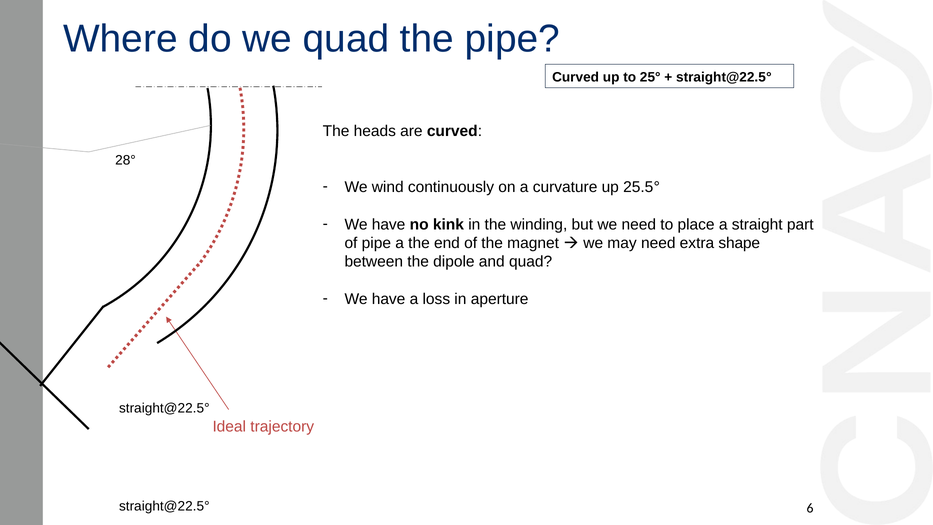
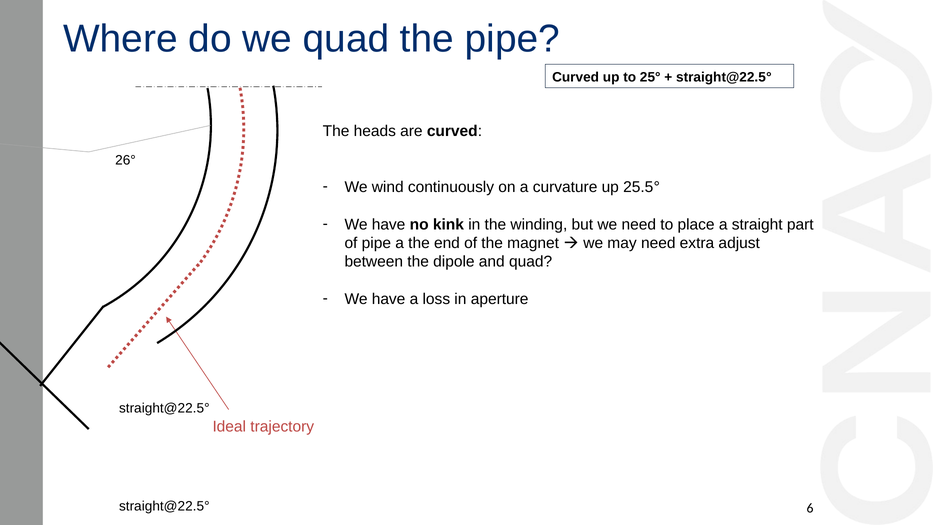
28°: 28° -> 26° (126, 160)
shape: shape -> adjust (739, 243)
